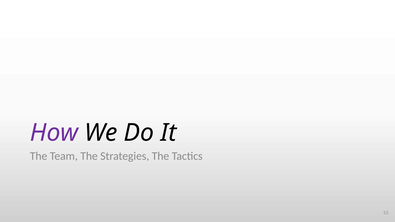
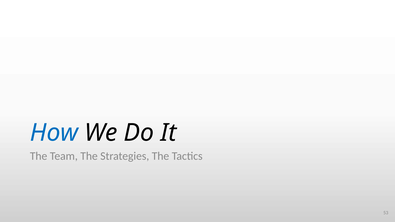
How colour: purple -> blue (54, 133)
